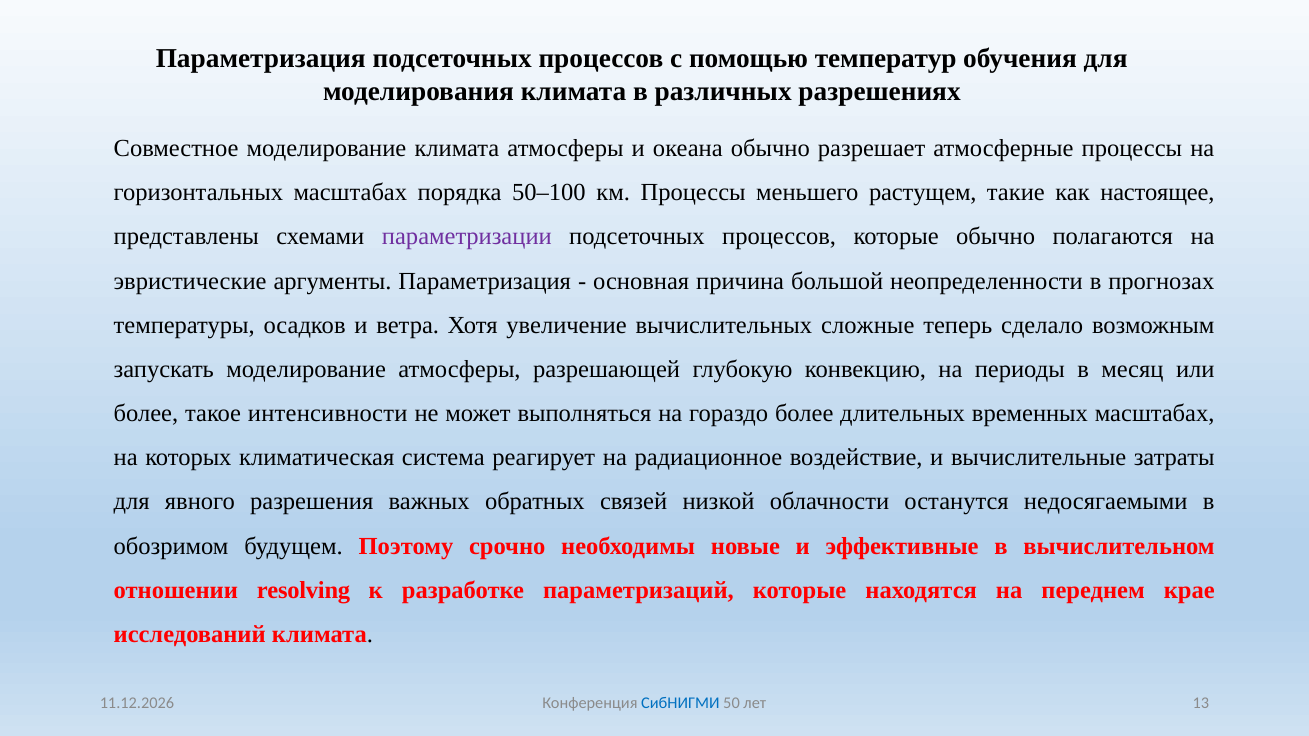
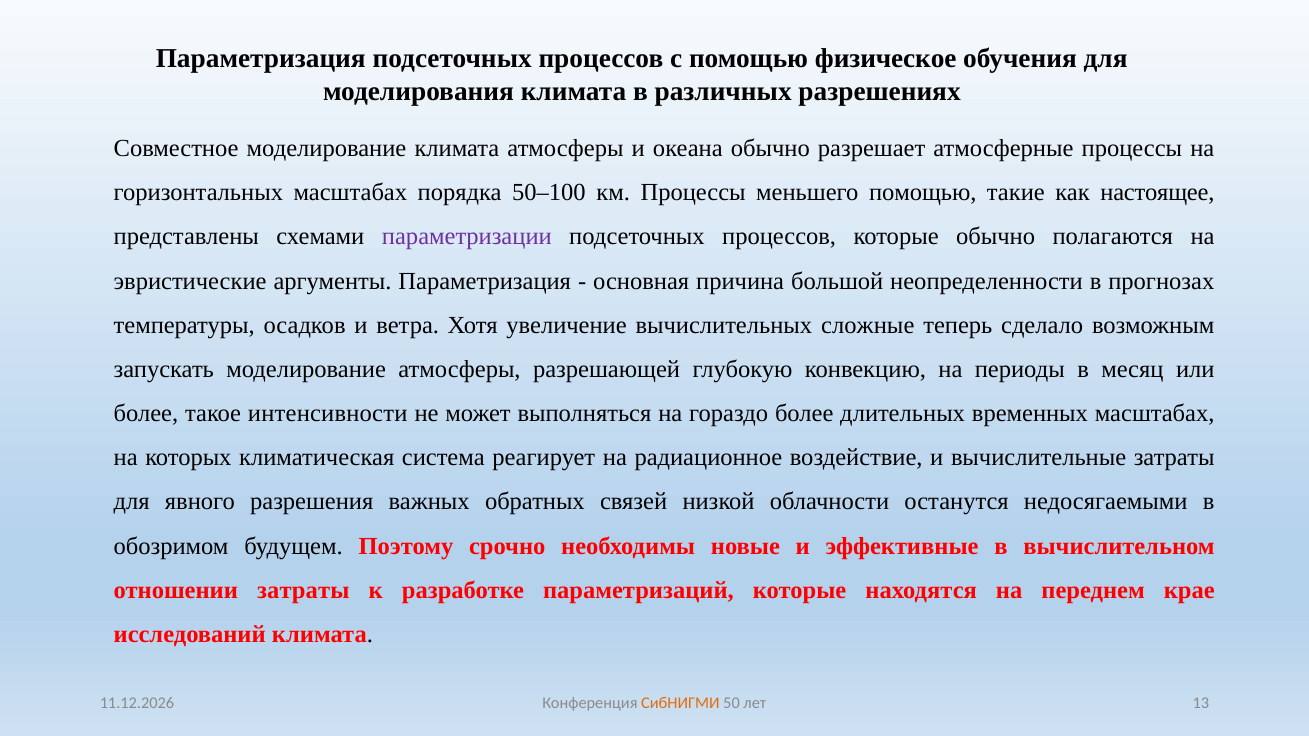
температур: температур -> физическое (886, 59)
меньшего растущем: растущем -> помощью (923, 193)
отношении resolving: resolving -> затраты (303, 590)
СибНИГМИ colour: blue -> orange (680, 703)
